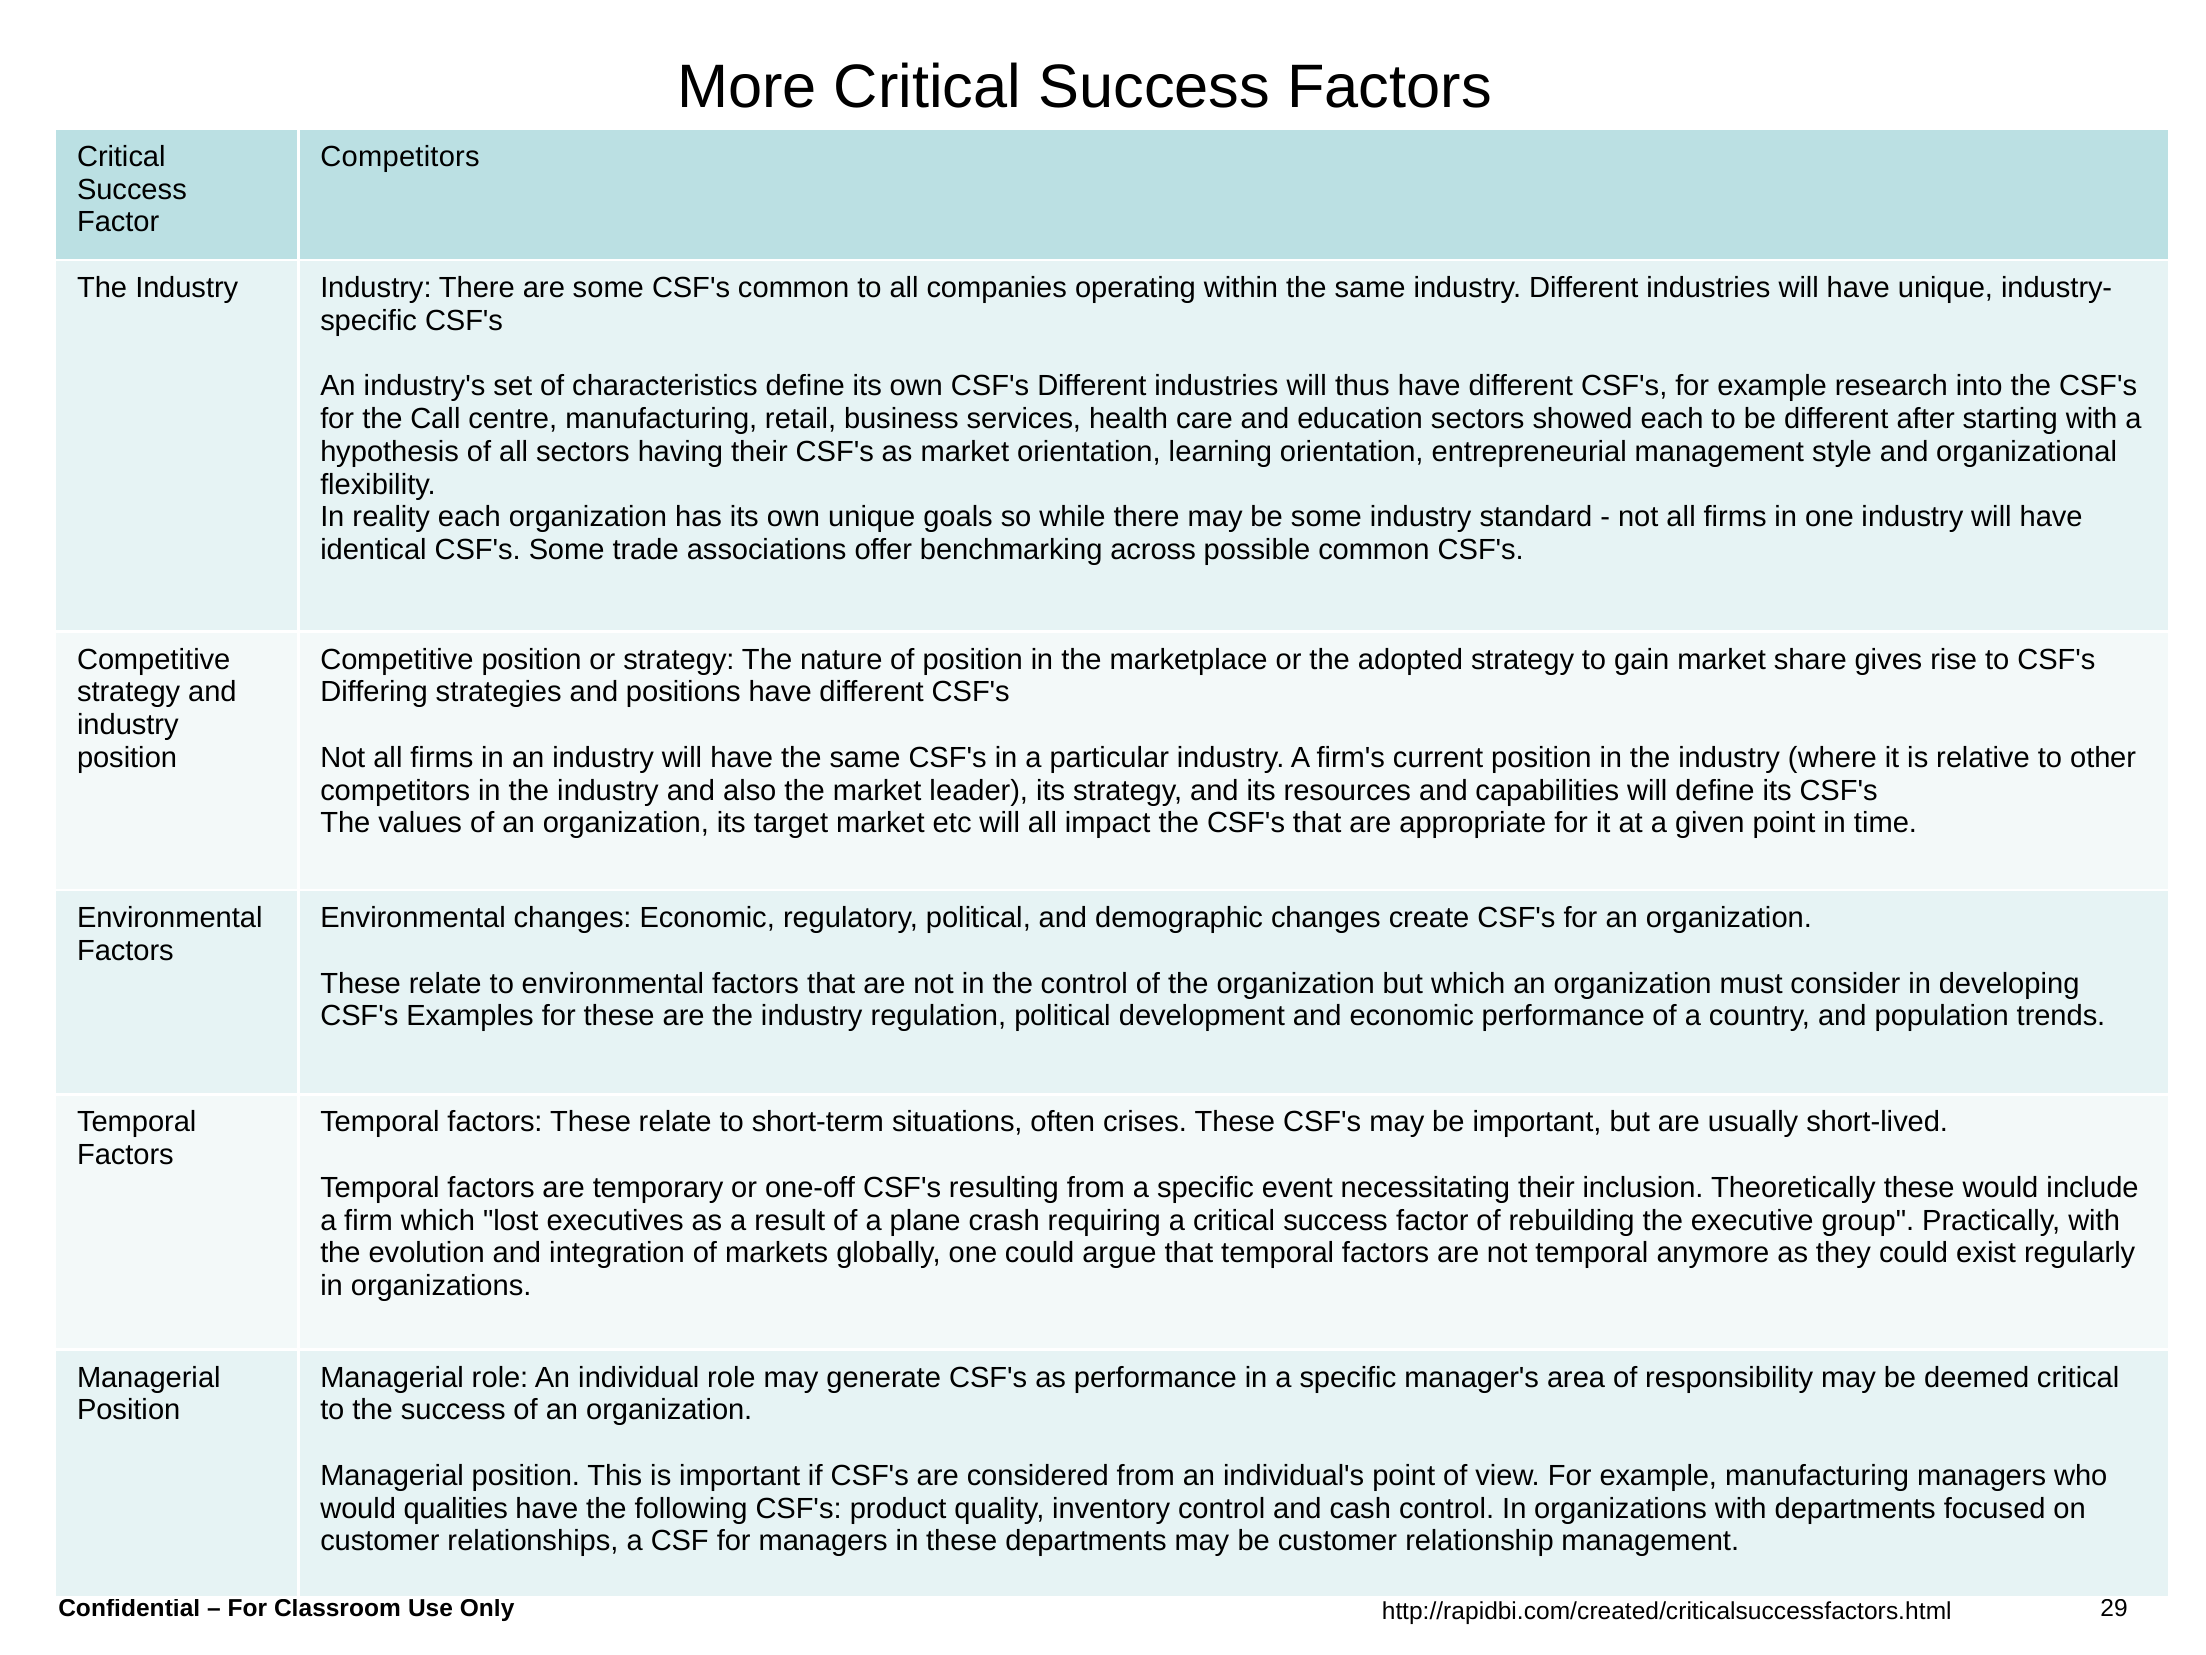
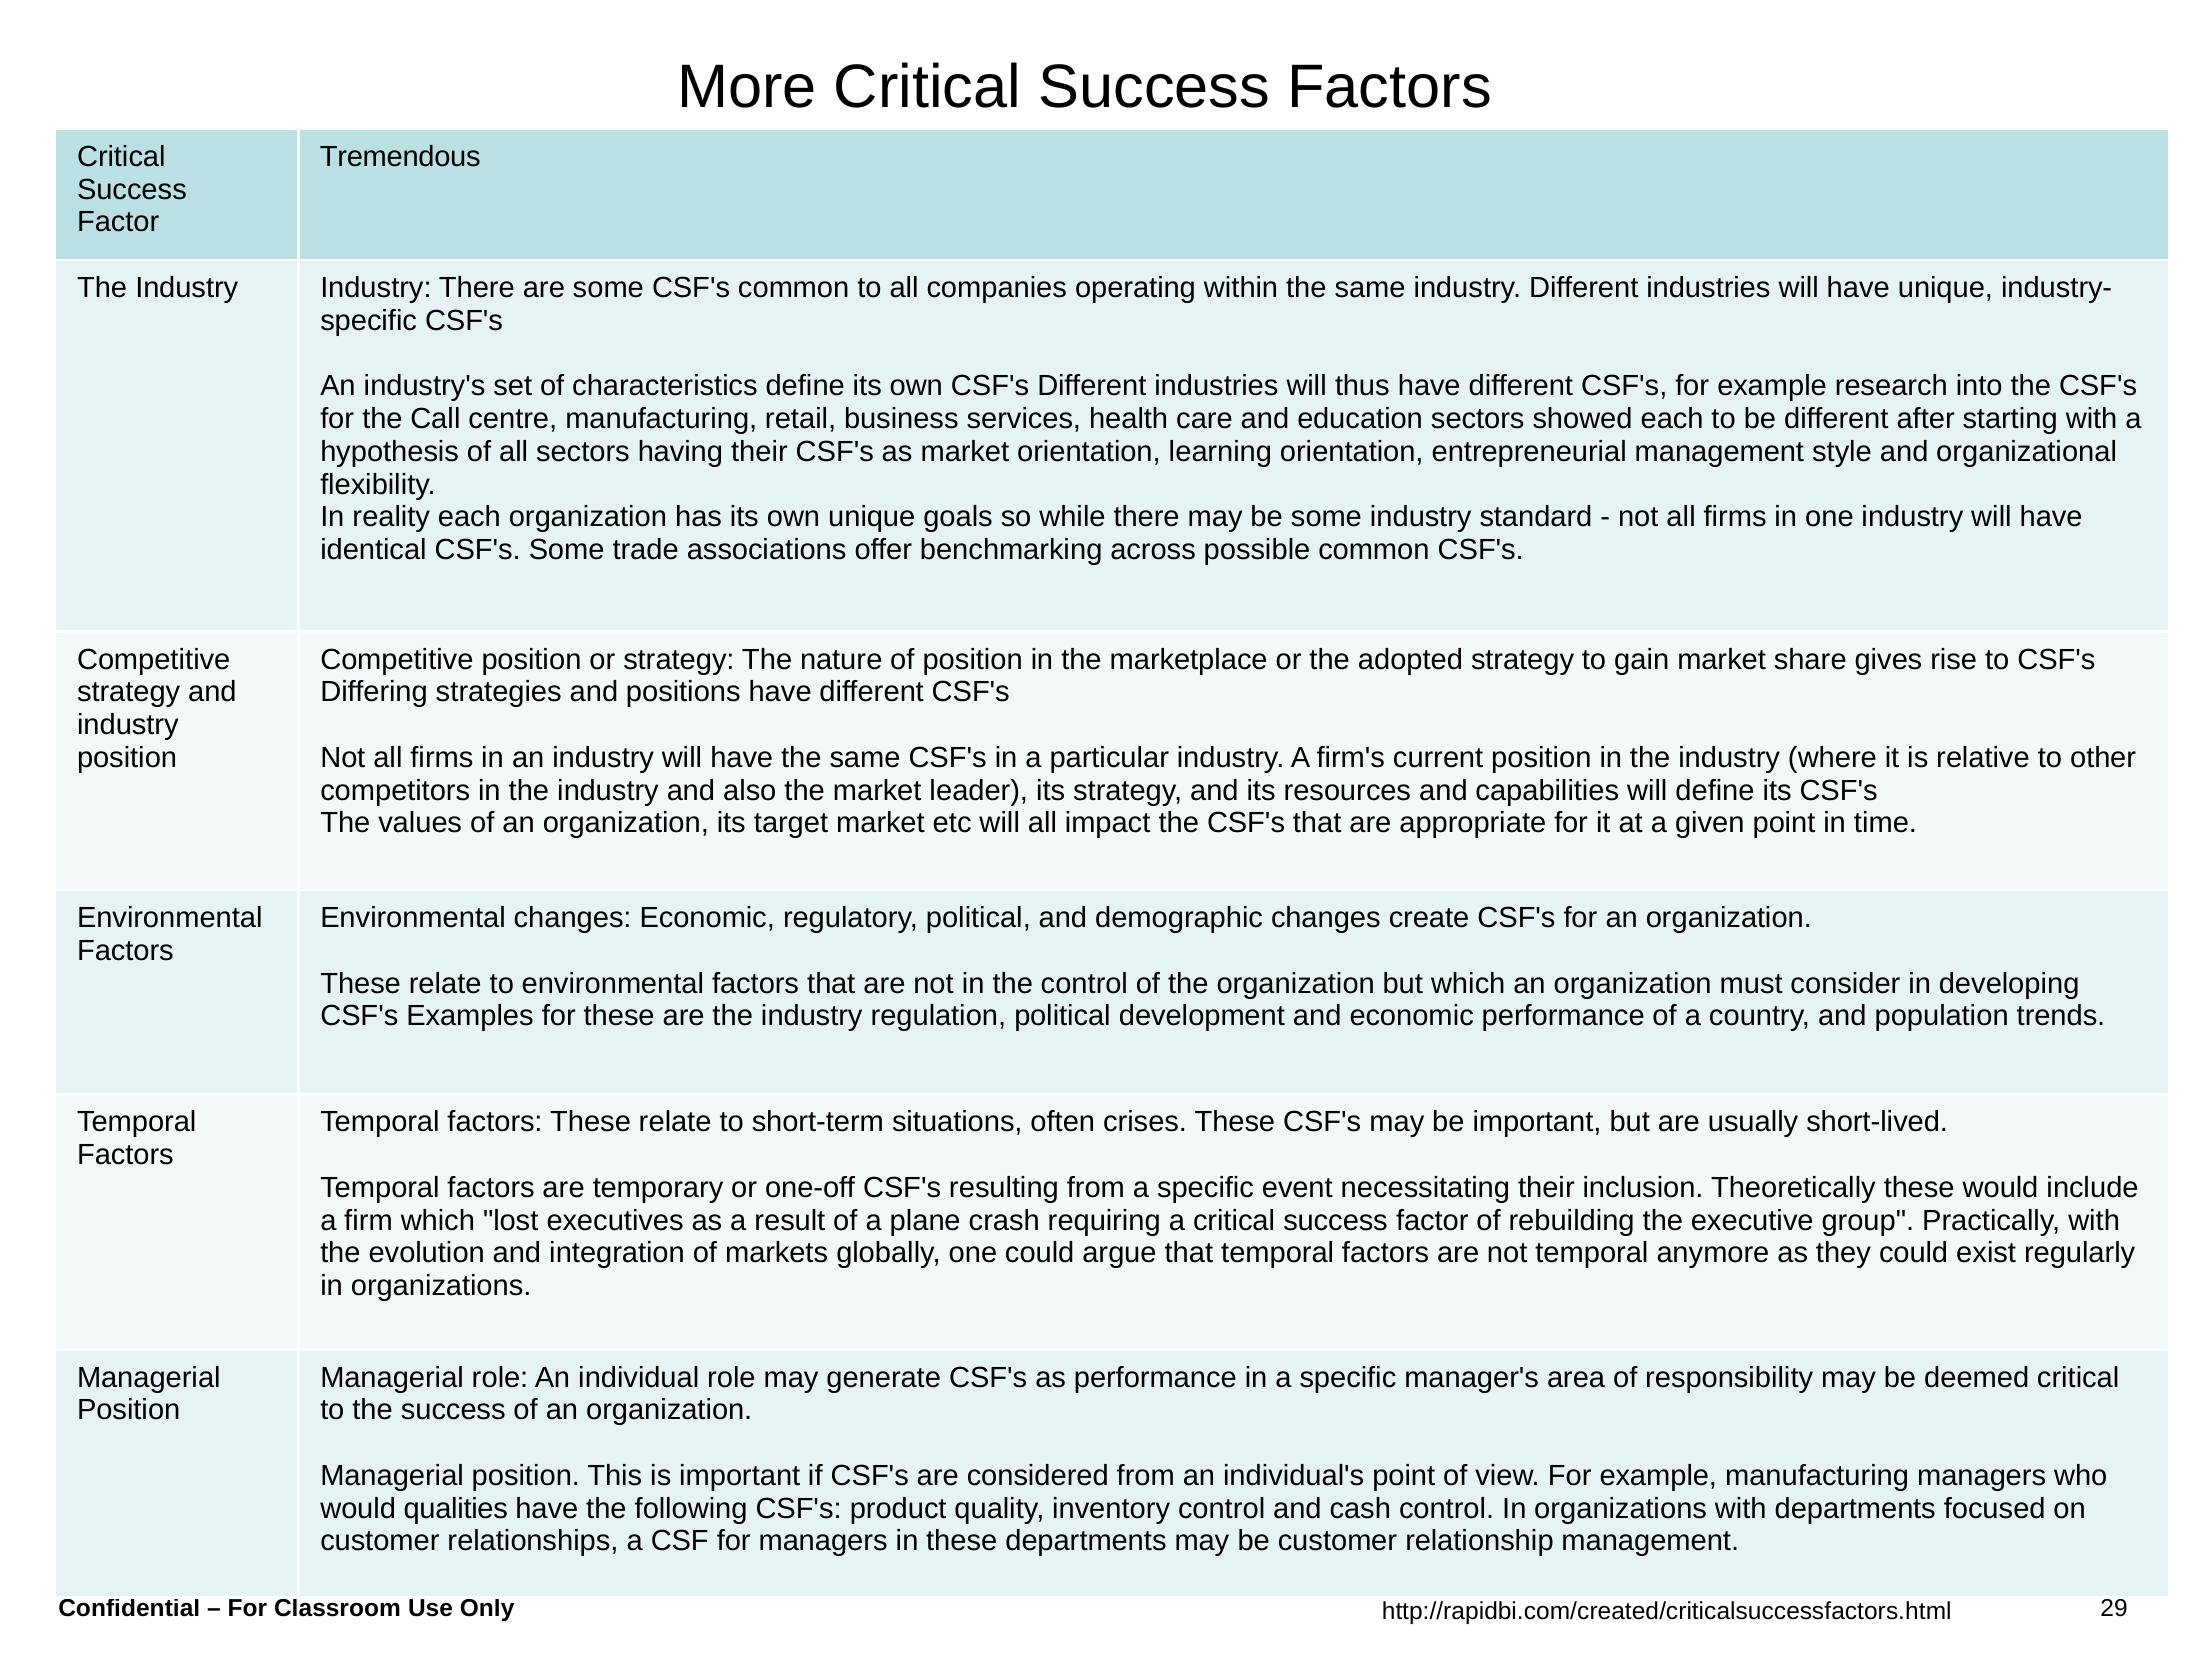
Competitors: Competitors -> Tremendous (400, 157)
